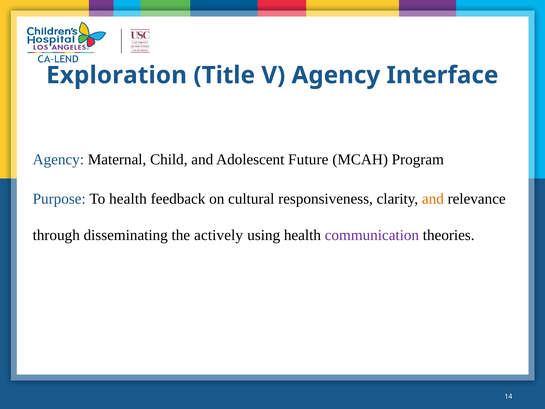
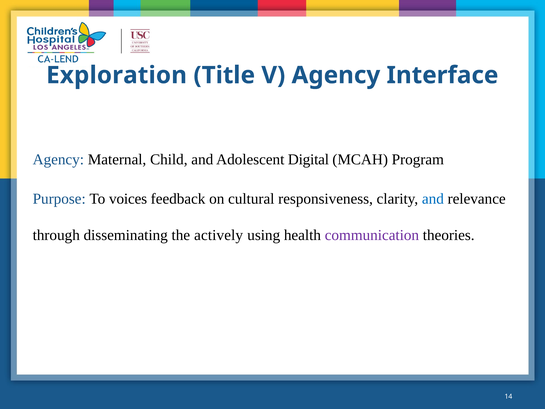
Future: Future -> Digital (308, 159)
To health: health -> voices (128, 199)
and colour: orange -> blue (433, 199)
